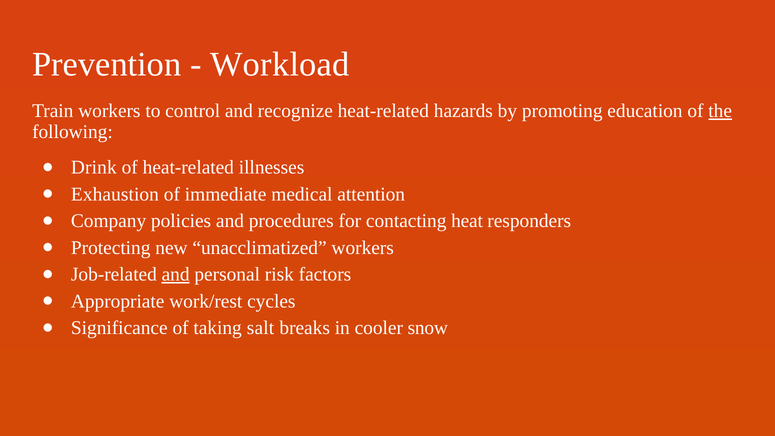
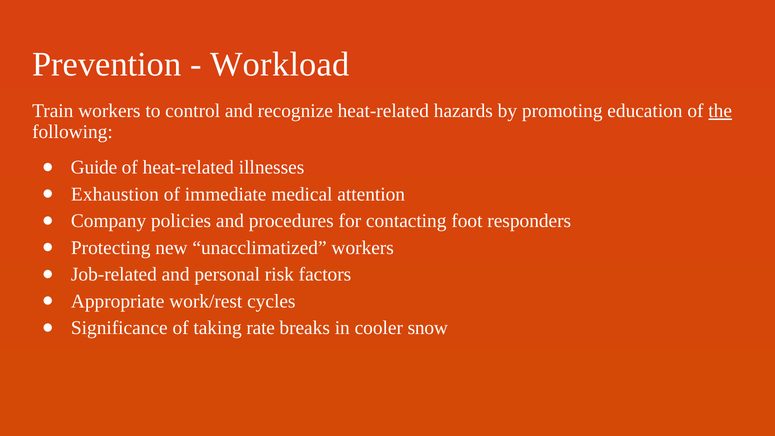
Drink: Drink -> Guide (94, 167)
heat: heat -> foot (467, 221)
and underline: present -> none (176, 274)
salt: salt -> rate (261, 328)
